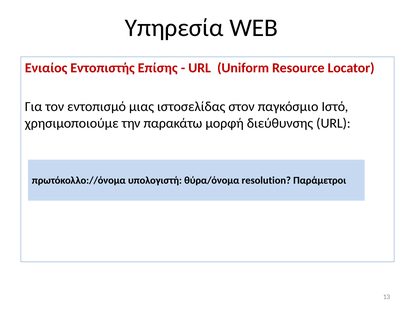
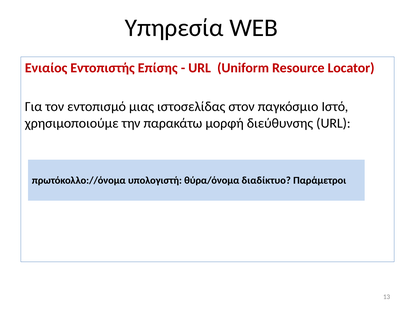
resolution: resolution -> διαδίκτυο (266, 181)
